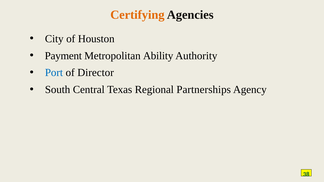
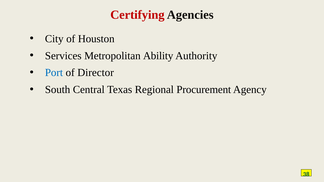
Certifying colour: orange -> red (137, 15)
Payment: Payment -> Services (63, 56)
Partnerships: Partnerships -> Procurement (204, 90)
